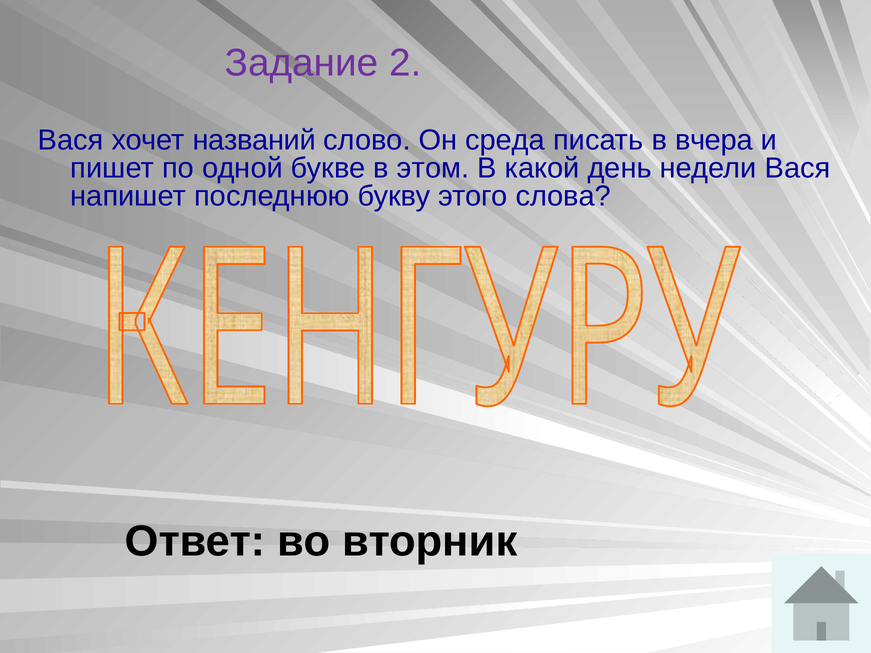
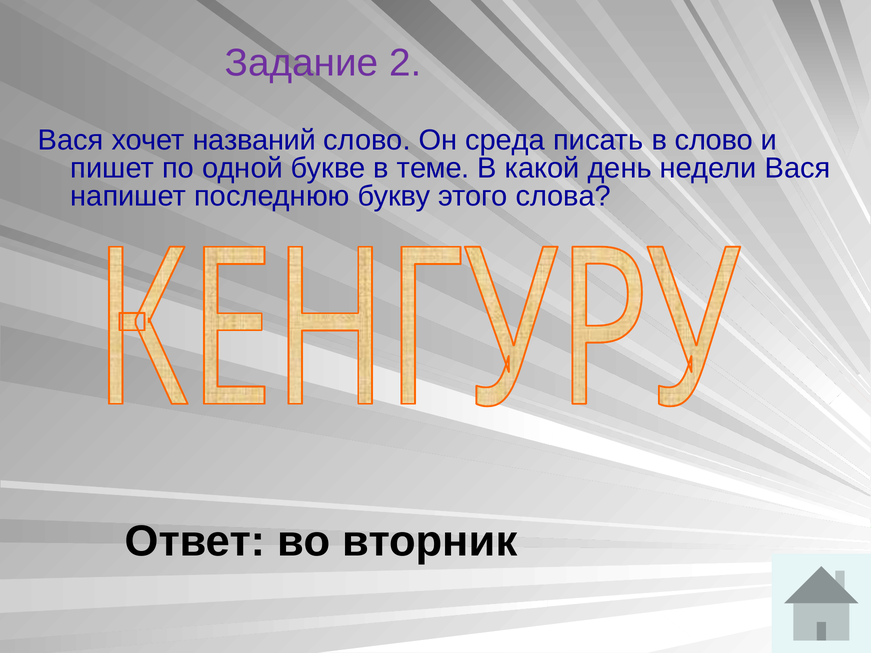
в вчера: вчера -> слово (714, 140)
этом: этом -> теме (433, 168)
